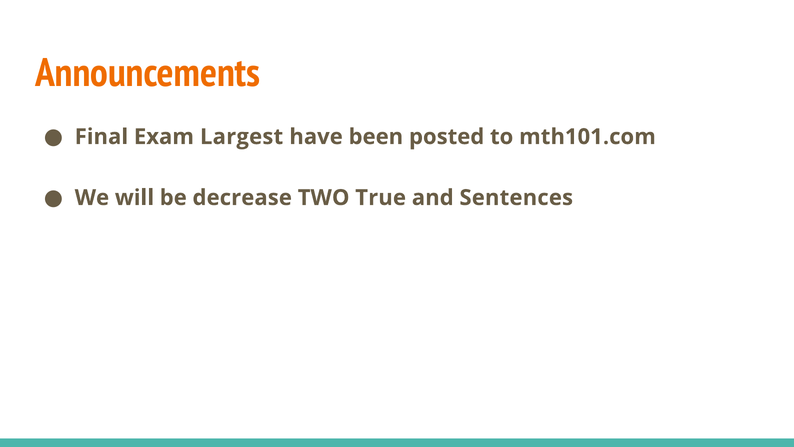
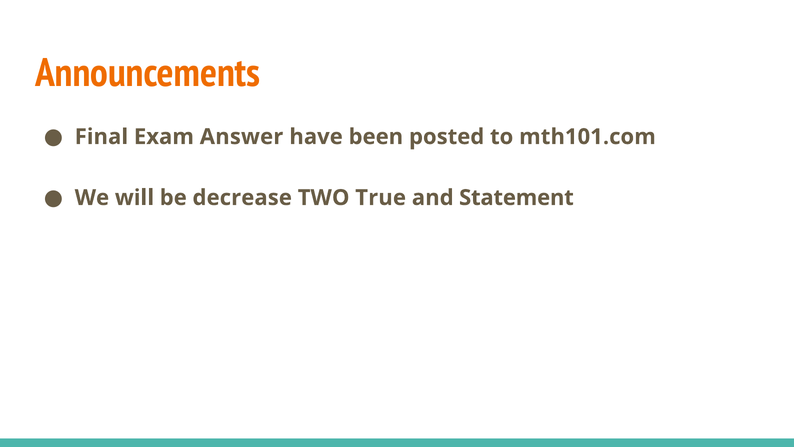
Largest: Largest -> Answer (242, 137)
Sentences: Sentences -> Statement (516, 198)
